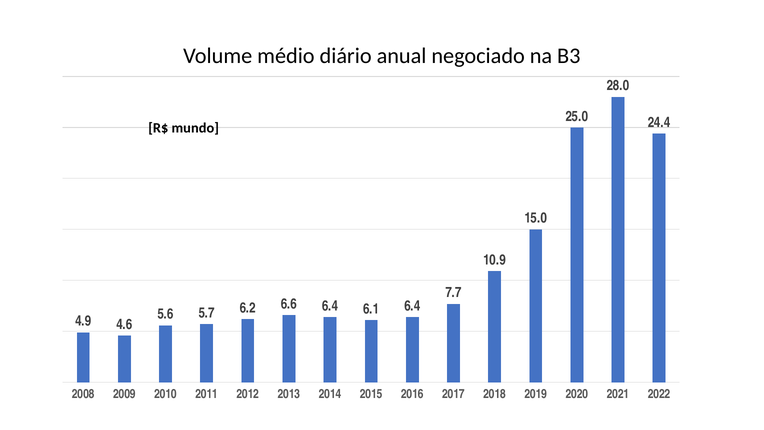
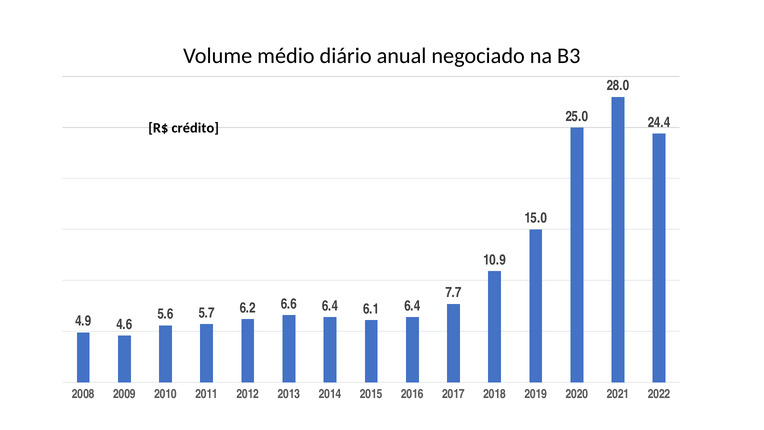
mundo: mundo -> crédito (195, 128)
